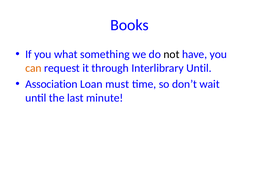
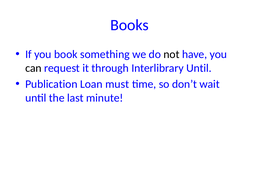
what: what -> book (66, 54)
can colour: orange -> black (33, 68)
Association: Association -> Publication (51, 84)
